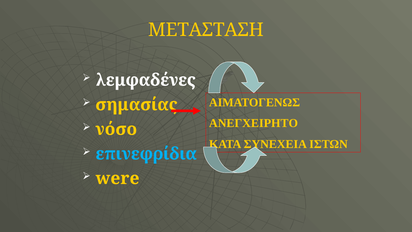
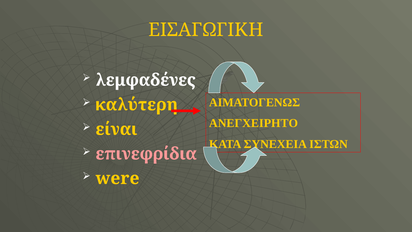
ΜΕΤΑΣΤΑΣΗ: ΜΕΤΑΣΤΑΣΗ -> ΕΙΣΑΓΩΓΙΚΗ (206, 30)
σημασίας: σημασίας -> καλύτερη (137, 105)
νόσο: νόσο -> είναι (116, 129)
επινεφρίδια colour: light blue -> pink (146, 154)
